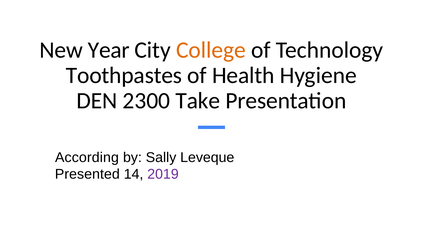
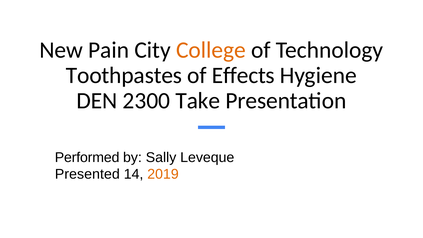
Year: Year -> Pain (109, 50)
Health: Health -> Effects (243, 75)
According: According -> Performed (87, 157)
2019 colour: purple -> orange (163, 174)
